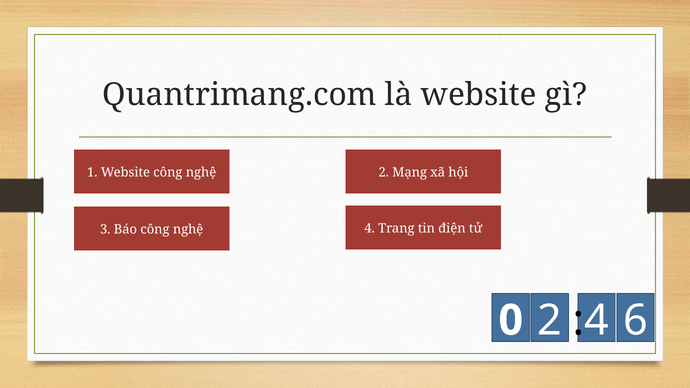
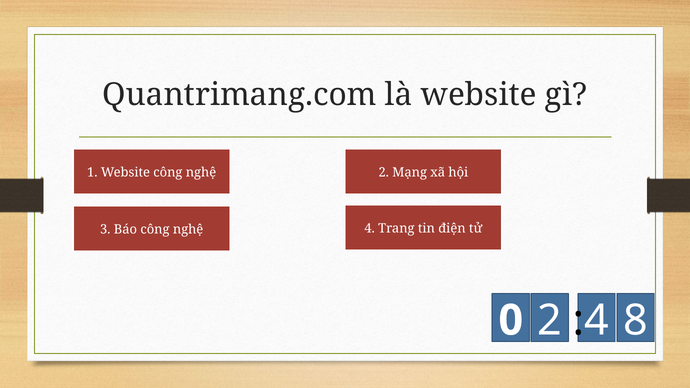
6: 6 -> 8 (636, 321)
